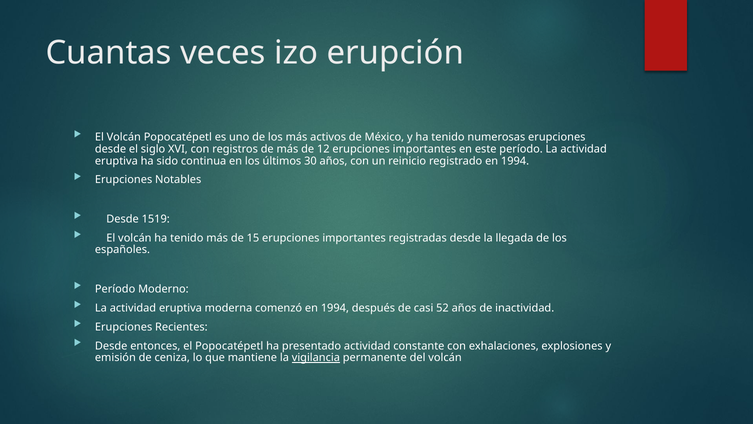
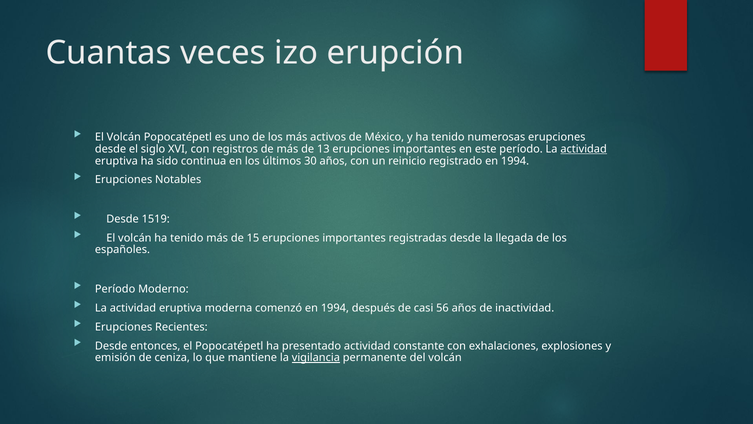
12: 12 -> 13 (323, 149)
actividad underline: none -> present (584, 149)
52: 52 -> 56 (442, 308)
